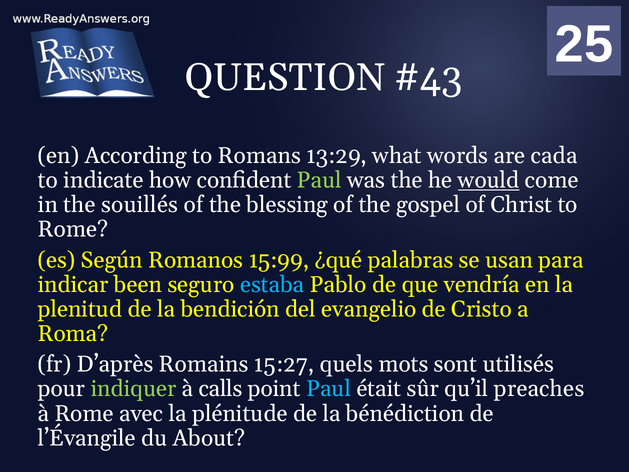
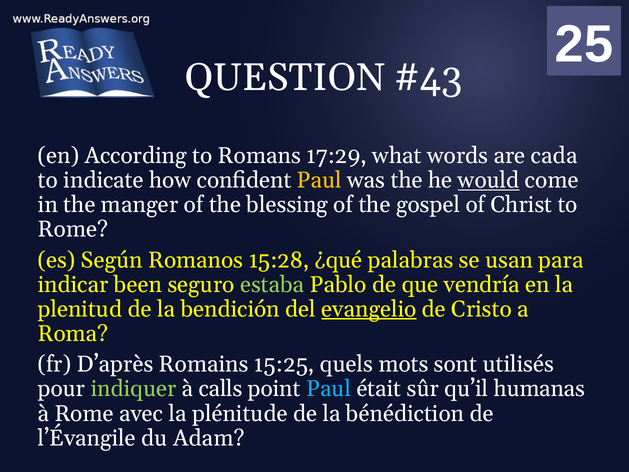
13:29: 13:29 -> 17:29 (336, 156)
Paul colour: light green -> yellow (319, 180)
souillés: souillés -> manger (140, 205)
15:99: 15:99 -> 15:28 (279, 260)
estaba colour: light blue -> light green (272, 284)
evangelio underline: none -> present (369, 309)
15:27: 15:27 -> 15:25 (284, 364)
preaches: preaches -> humanas (539, 389)
About: About -> Adam (209, 438)
